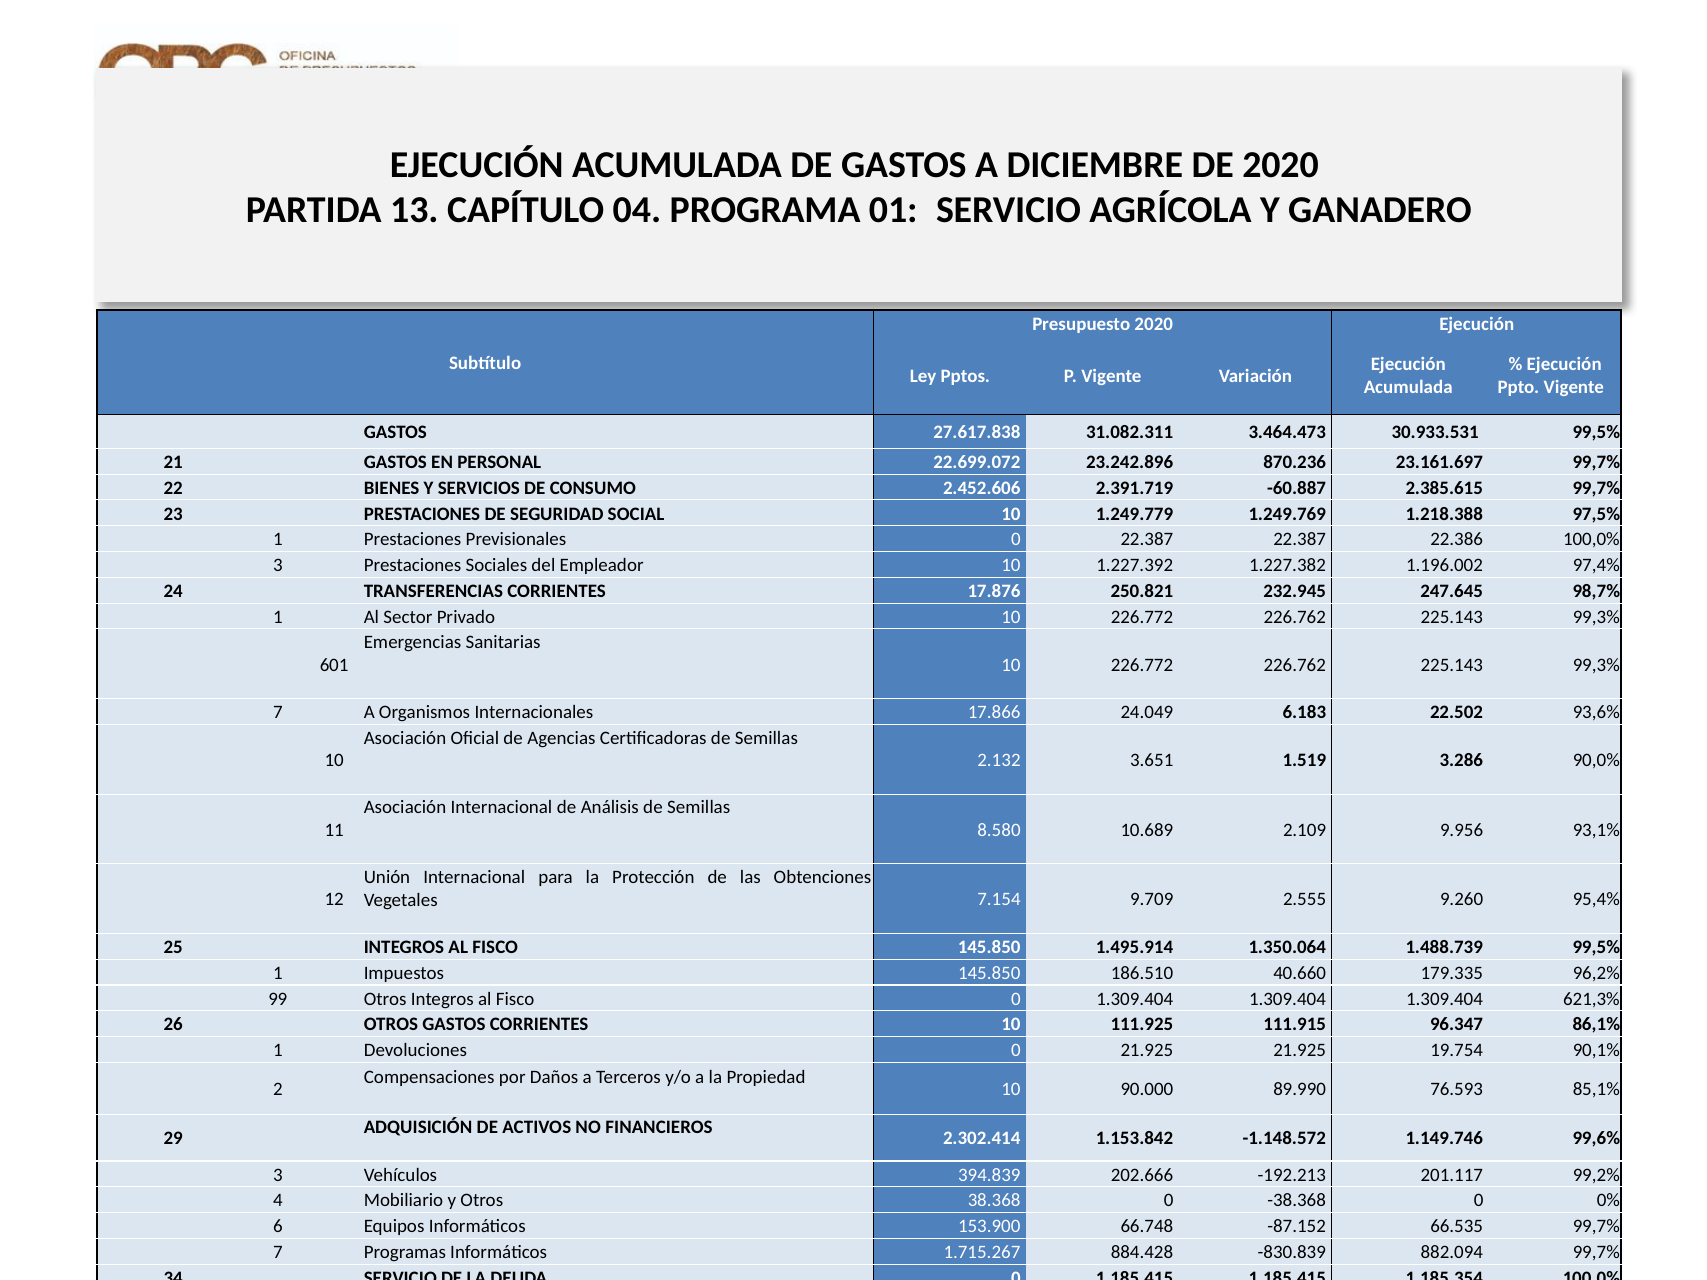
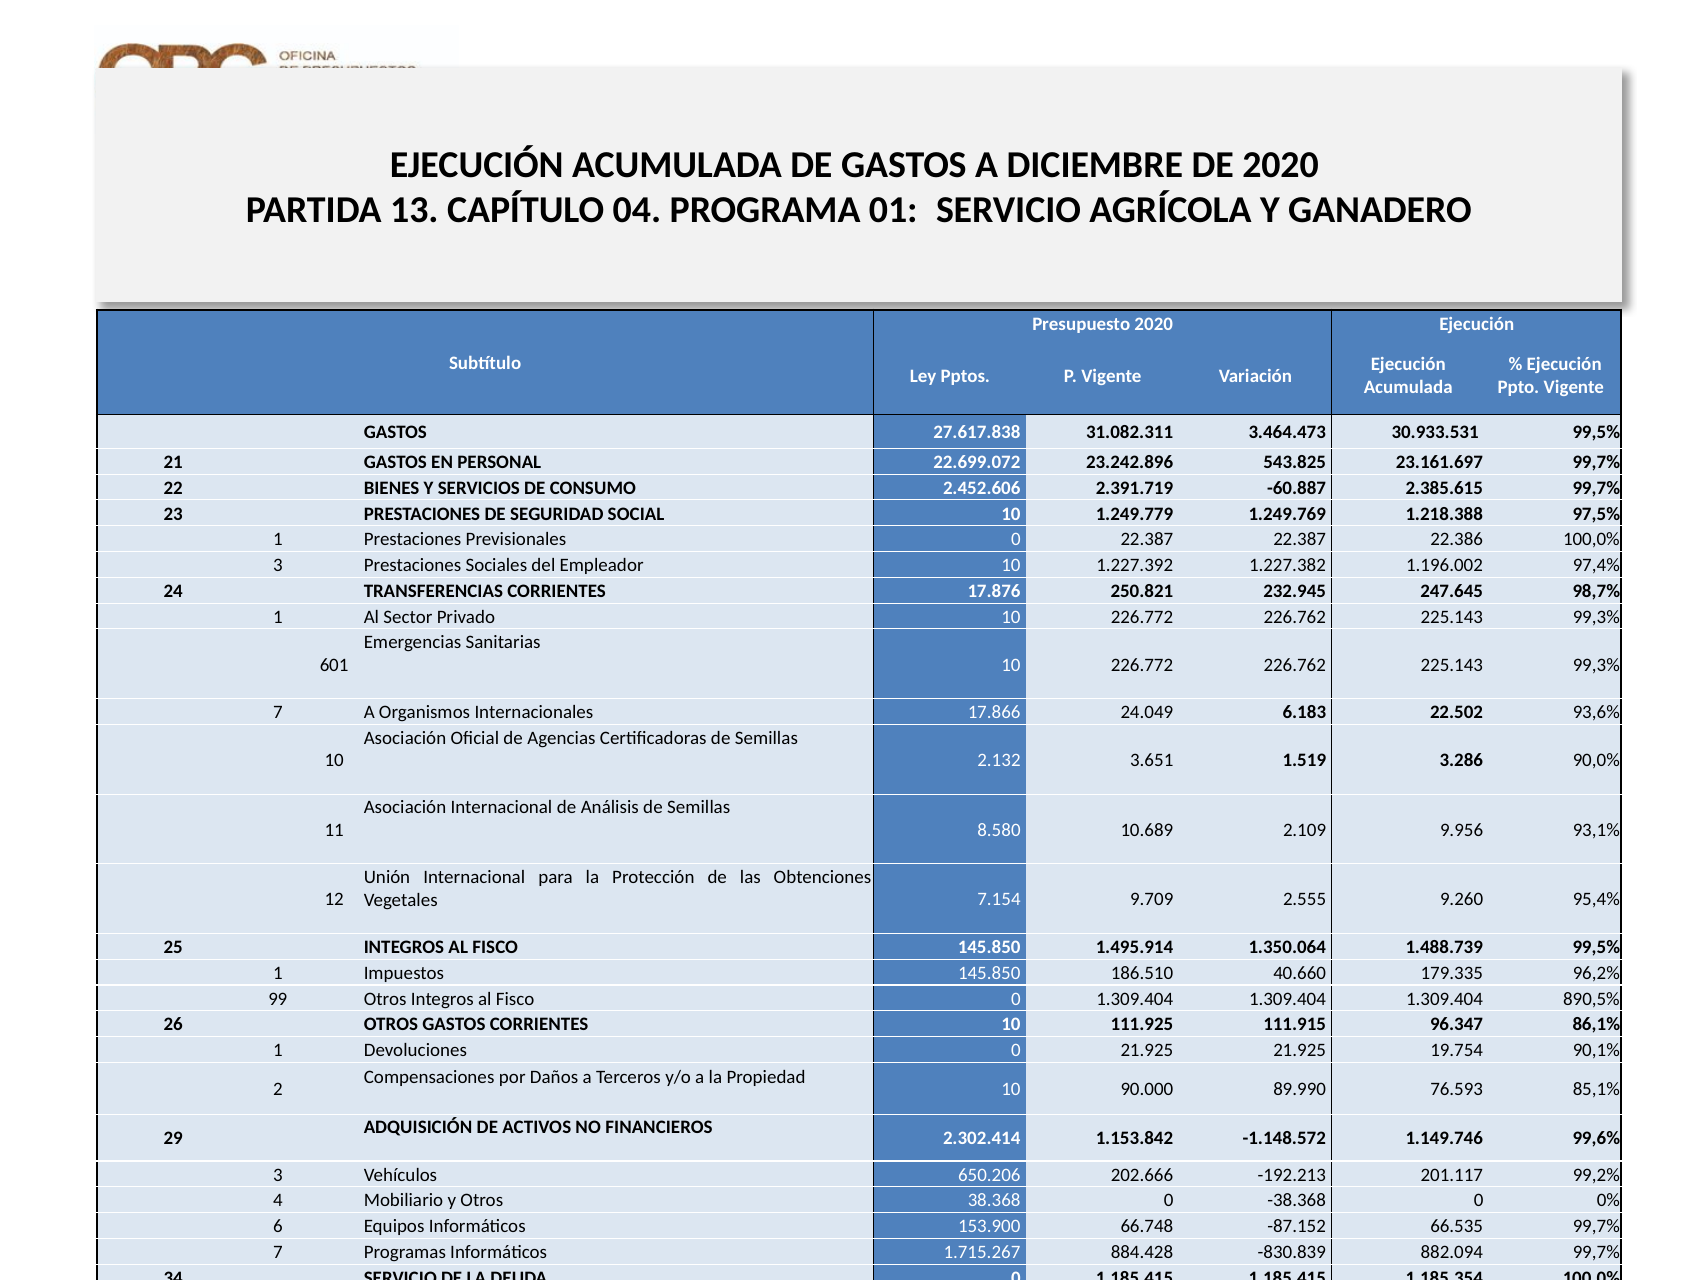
870.236: 870.236 -> 543.825 (1295, 462)
621,3%: 621,3% -> 890,5% (1591, 999)
394.839: 394.839 -> 650.206 (989, 1175)
